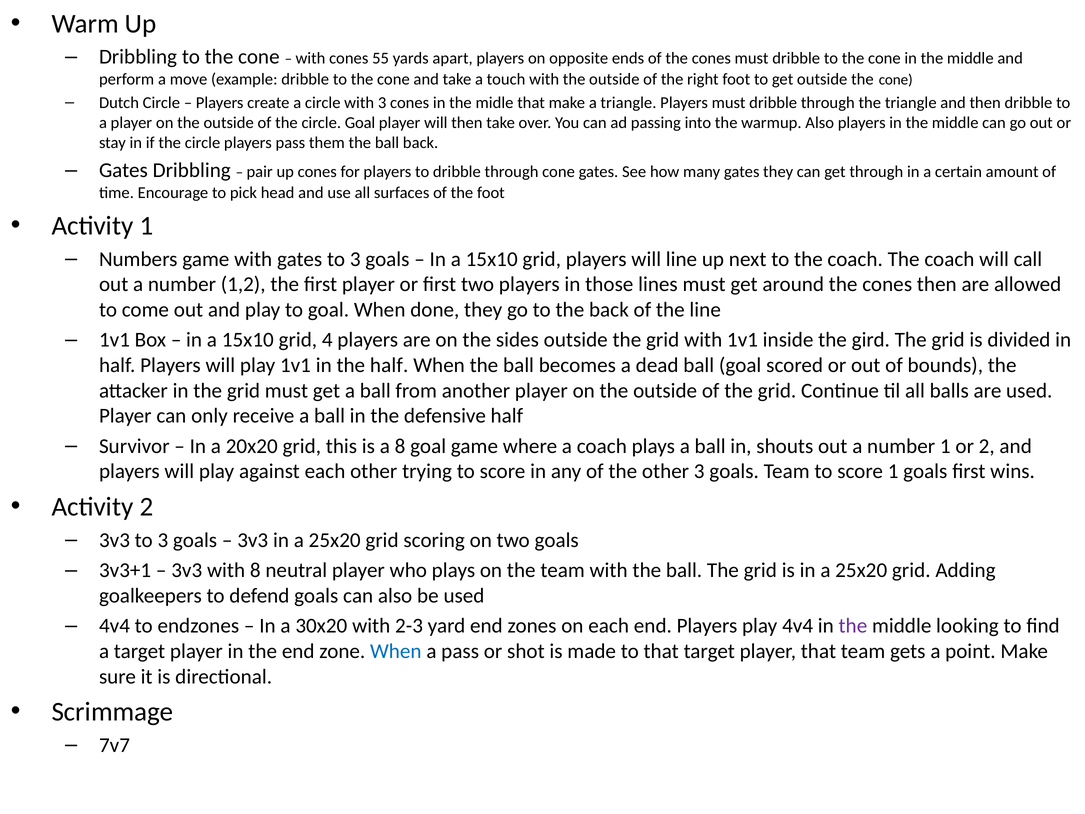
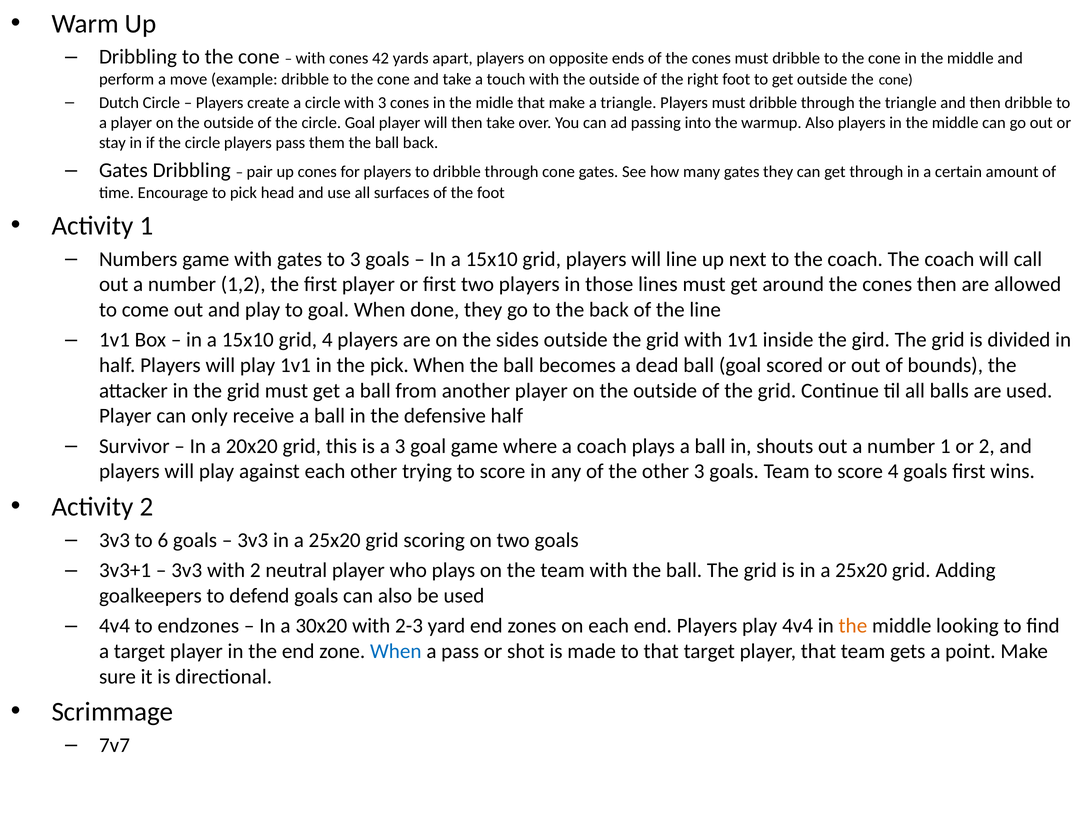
55: 55 -> 42 (381, 58)
the half: half -> pick (389, 365)
a 8: 8 -> 3 (400, 446)
score 1: 1 -> 4 (893, 471)
3v3 to 3: 3 -> 6 (163, 540)
with 8: 8 -> 2 (255, 570)
the colour: purple -> orange (853, 626)
